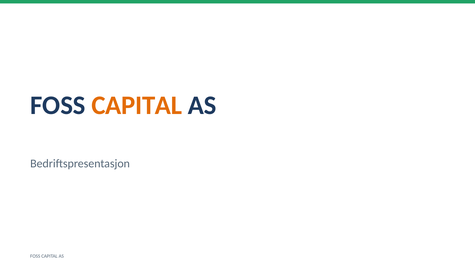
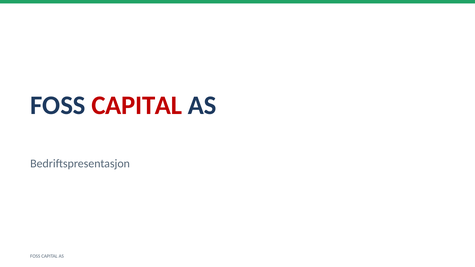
CAPITAL colour: orange -> red (137, 105)
